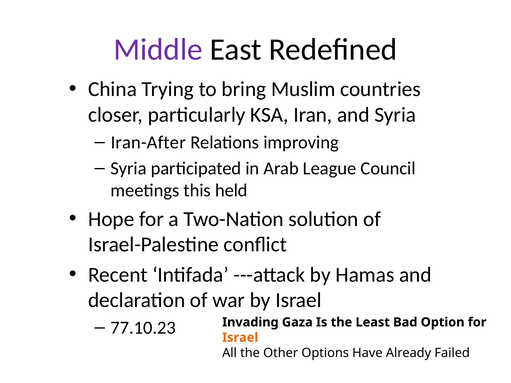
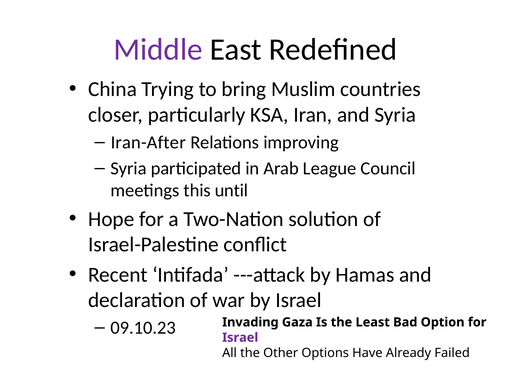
held: held -> until (231, 191)
77.10.23: 77.10.23 -> 09.10.23 (143, 328)
Israel colour: orange -> purple (240, 338)
